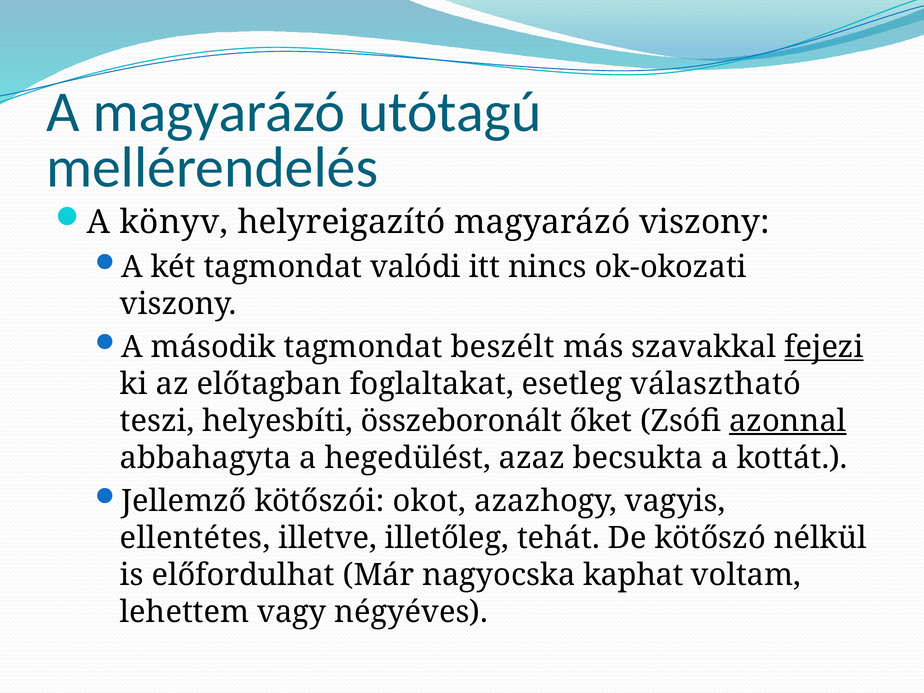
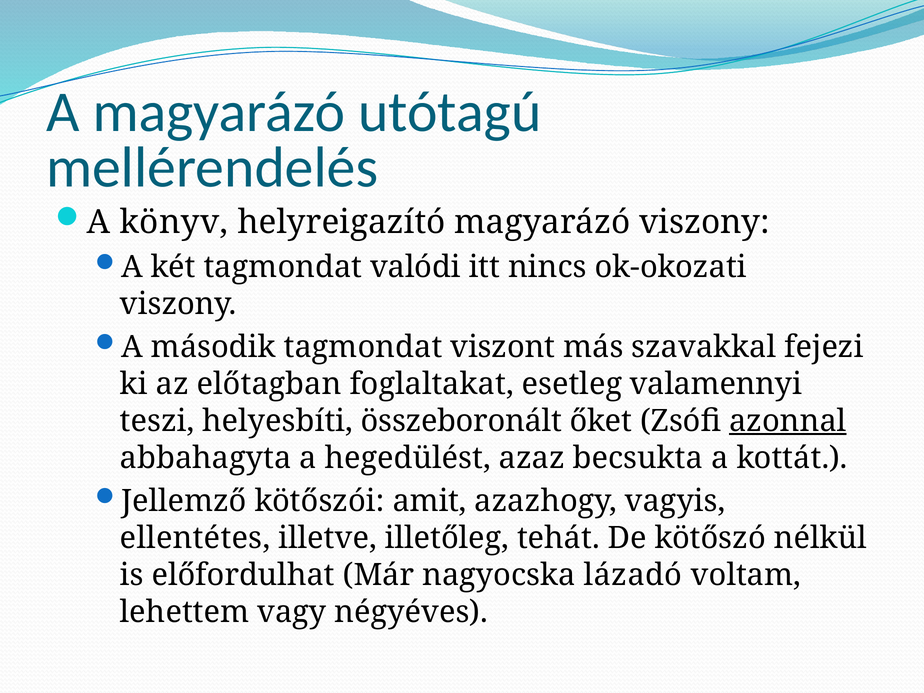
beszélt: beszélt -> viszont (503, 347)
fejezi underline: present -> none (824, 347)
választható: választható -> valamennyi (716, 384)
okot: okot -> amit (430, 501)
kaphat: kaphat -> lázadó (633, 575)
